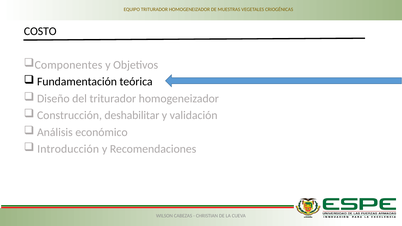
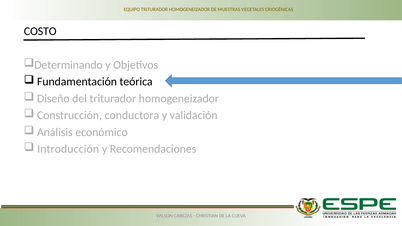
Componentes: Componentes -> Determinando (69, 65)
deshabilitar: deshabilitar -> conductora (132, 115)
